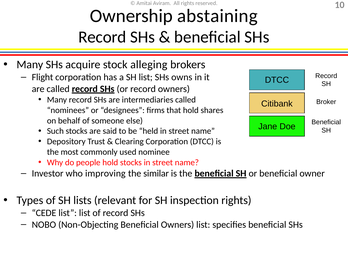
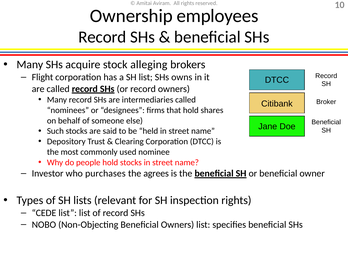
abstaining: abstaining -> employees (218, 16)
improving: improving -> purchases (105, 174)
similar: similar -> agrees (156, 174)
